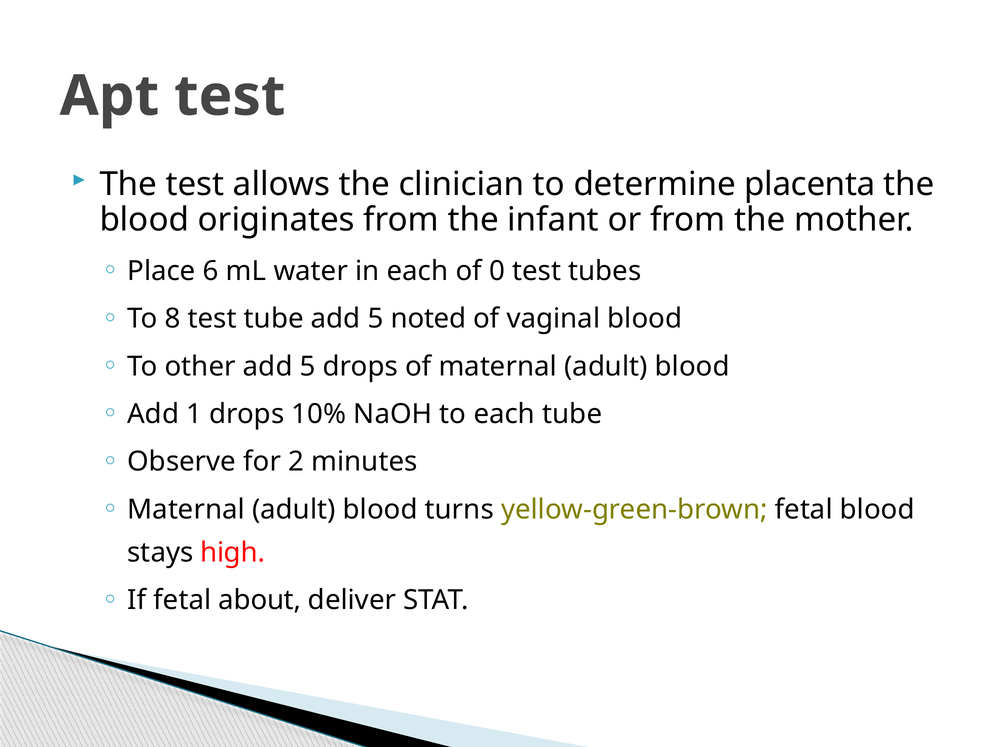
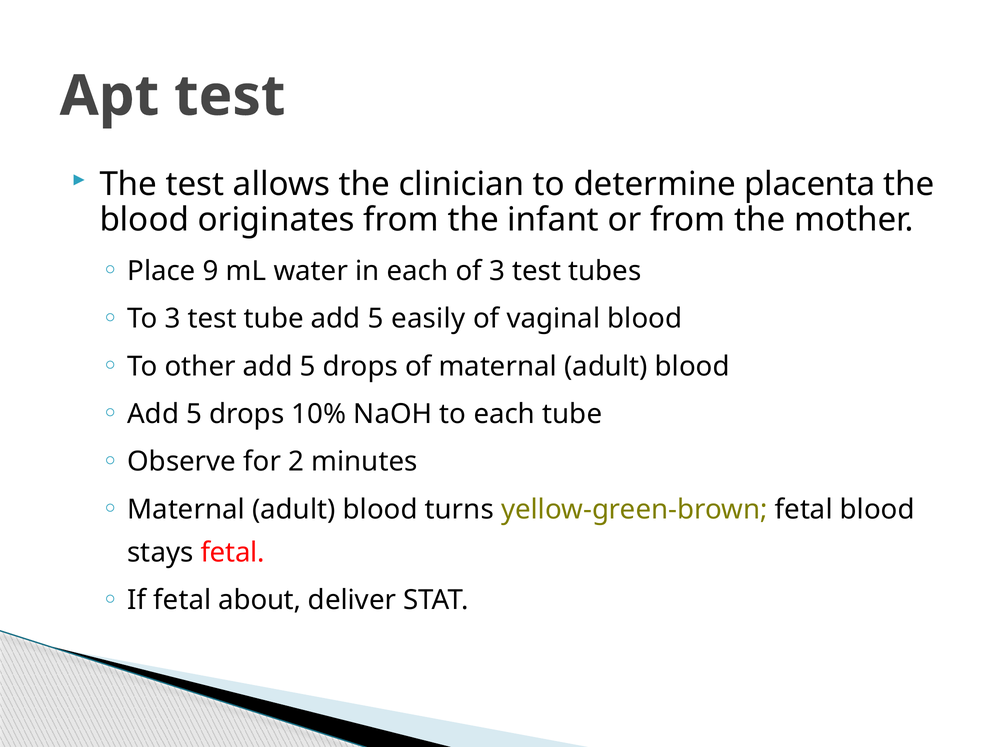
6: 6 -> 9 (211, 271)
of 0: 0 -> 3 (497, 271)
To 8: 8 -> 3 (173, 319)
noted: noted -> easily (428, 319)
1: 1 -> 5 (194, 414)
stays high: high -> fetal (233, 553)
